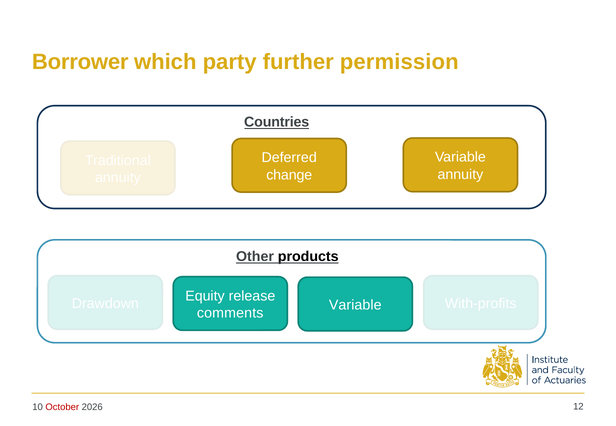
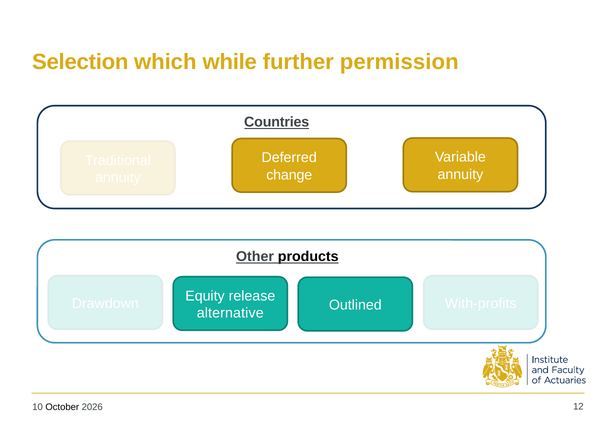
Borrower: Borrower -> Selection (80, 62)
party: party -> while (230, 62)
Variable: Variable -> Outlined (355, 305)
comments: comments -> alternative (230, 313)
October colour: red -> black (62, 408)
